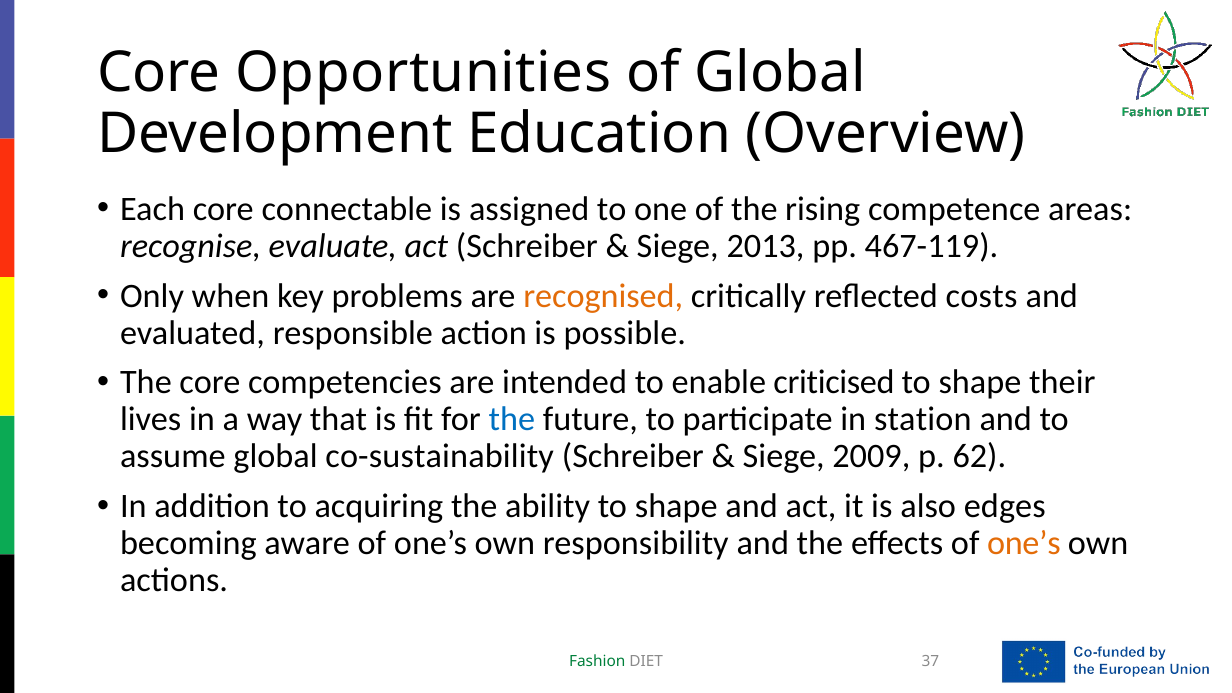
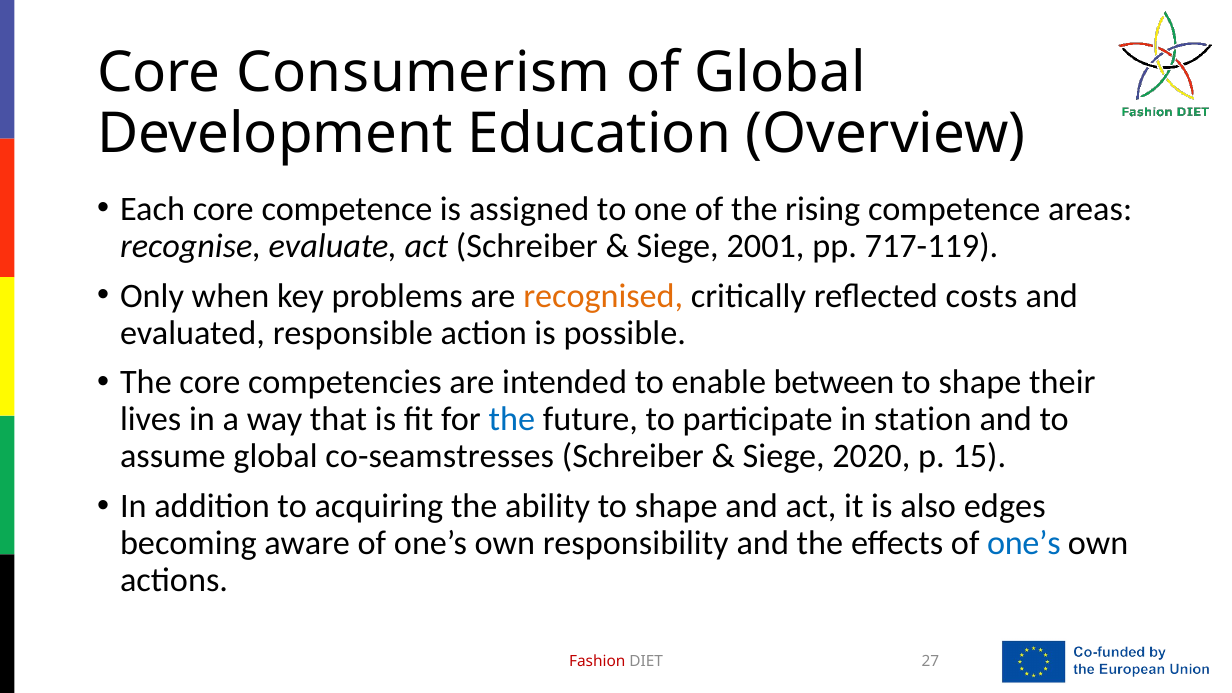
Opportunities: Opportunities -> Consumerism (423, 73)
core connectable: connectable -> competence (347, 209)
2013: 2013 -> 2001 (766, 246)
467-119: 467-119 -> 717-119 (932, 246)
criticised: criticised -> between (834, 383)
co-sustainability: co-sustainability -> co-seamstresses (440, 457)
2009: 2009 -> 2020 (871, 457)
62: 62 -> 15 (979, 457)
one’s colour: orange -> blue (1024, 543)
Fashion colour: green -> red (597, 662)
37: 37 -> 27 (930, 661)
